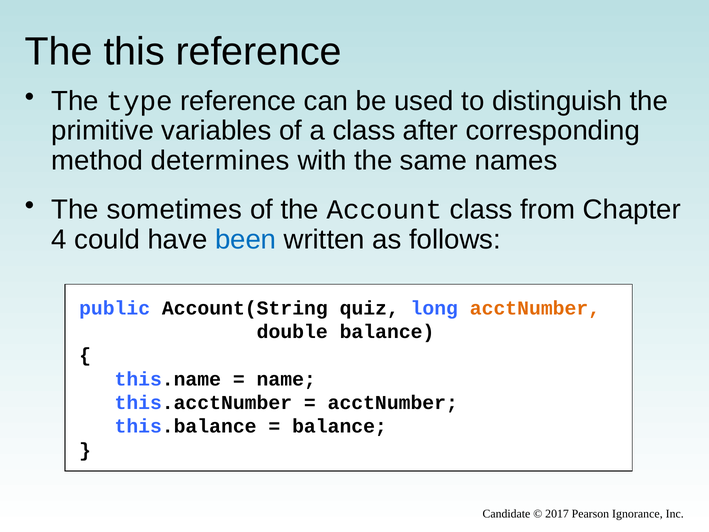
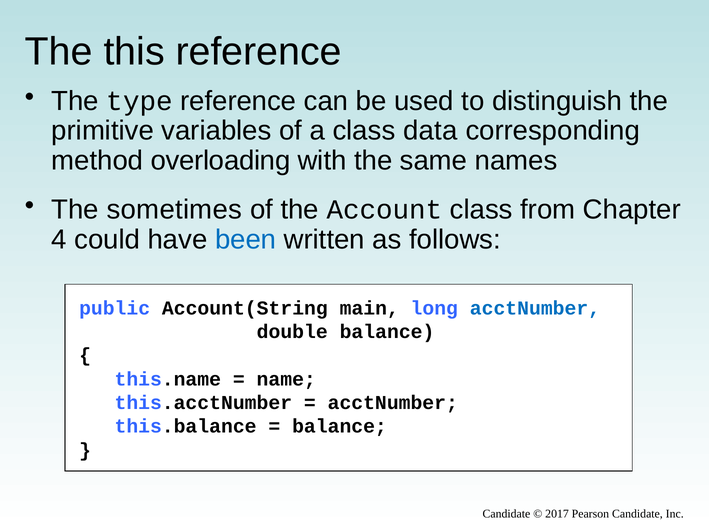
after: after -> data (430, 131)
determines: determines -> overloading (220, 161)
quiz: quiz -> main (369, 308)
acctNumber colour: orange -> blue (535, 308)
Pearson Ignorance: Ignorance -> Candidate (637, 514)
